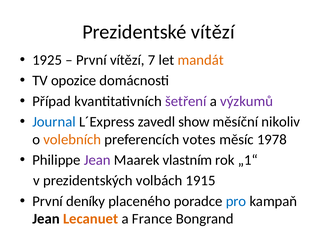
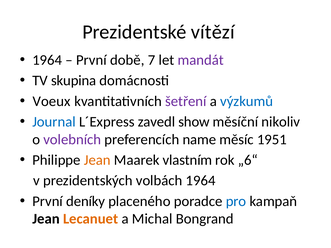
1925: 1925 -> 1964 (47, 60)
První vítězí: vítězí -> době (127, 60)
mandát colour: orange -> purple (201, 60)
opozice: opozice -> skupina (74, 81)
Případ: Případ -> Voeux (52, 101)
výzkumů colour: purple -> blue (247, 101)
volebních colour: orange -> purple (72, 140)
votes: votes -> name (199, 140)
1978: 1978 -> 1951 (272, 140)
Jean colour: purple -> orange (97, 160)
„1“: „1“ -> „6“ (248, 160)
volbách 1915: 1915 -> 1964 (201, 181)
France: France -> Michal (152, 219)
